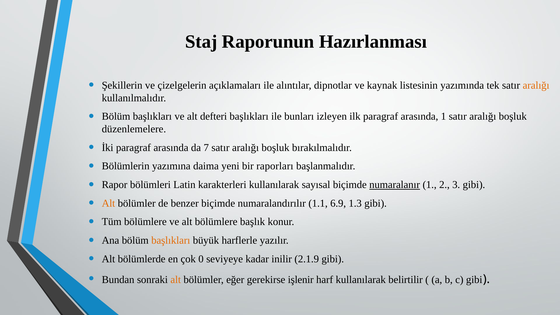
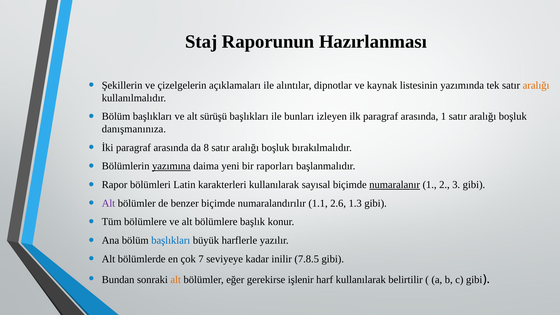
defteri: defteri -> sürüşü (214, 116)
düzenlemelere: düzenlemelere -> danışmanınıza (134, 129)
7: 7 -> 8 (206, 148)
yazımına underline: none -> present (171, 166)
Alt colour: orange -> purple (108, 203)
6.9: 6.9 -> 2.6 (338, 203)
başlıkları colour: orange -> blue (171, 240)
0: 0 -> 7 (201, 259)
2.1.9: 2.1.9 -> 7.8.5 (307, 259)
